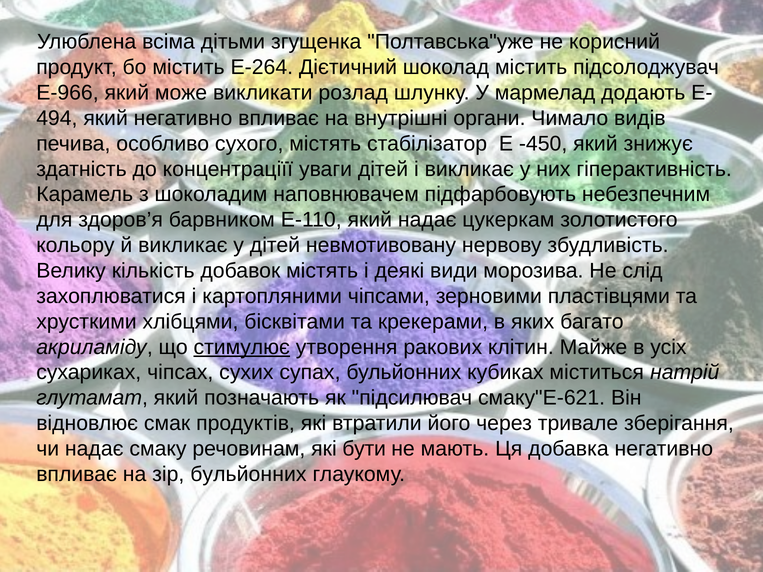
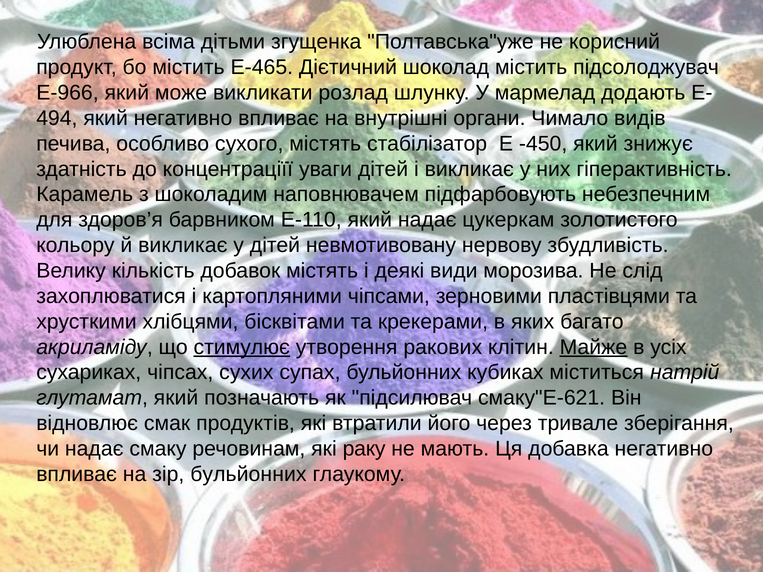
Е-264: Е-264 -> Е-465 (262, 67)
Майже underline: none -> present (593, 347)
бути: бути -> раку (364, 449)
